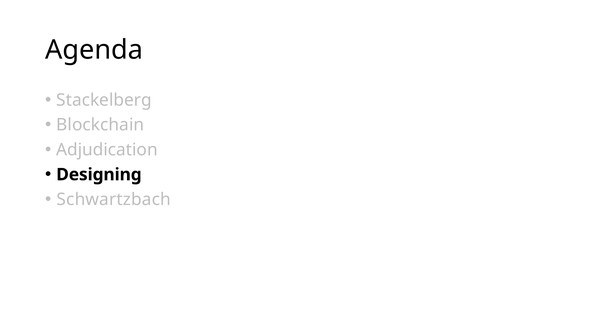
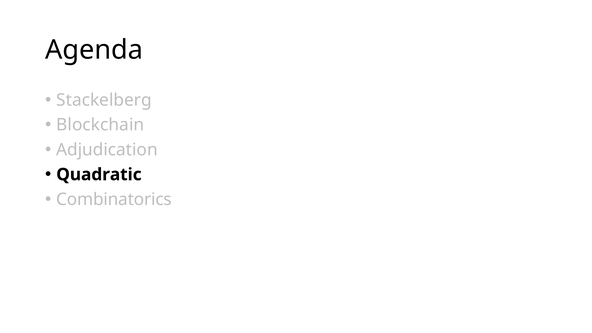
Designing: Designing -> Quadratic (99, 175)
Schwartzbach: Schwartzbach -> Combinatorics (114, 199)
